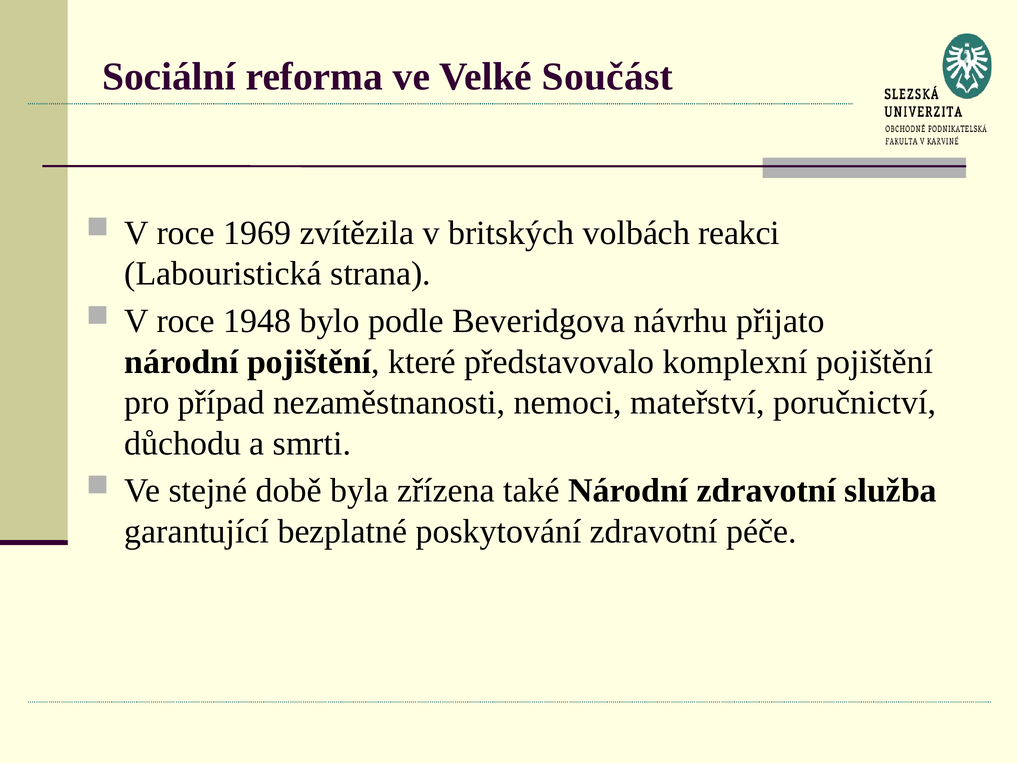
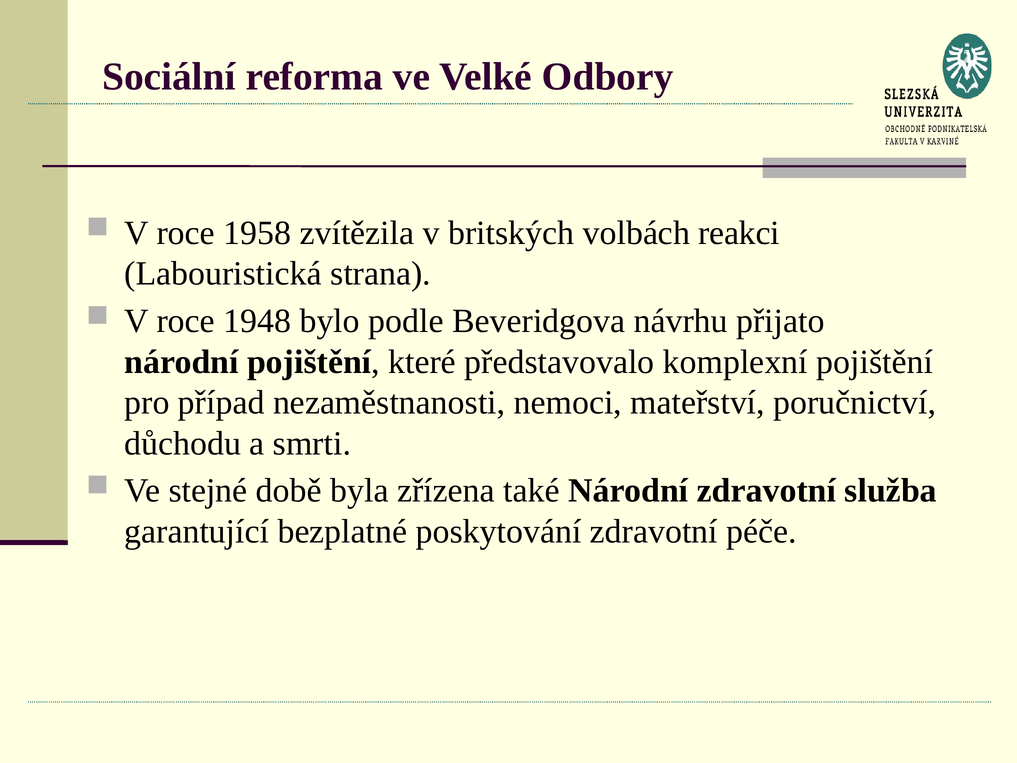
Součást: Součást -> Odbory (608, 77)
1969: 1969 -> 1958 (257, 233)
